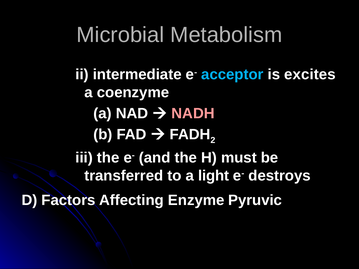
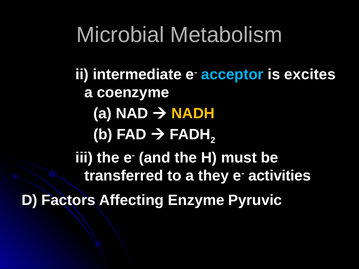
NADH colour: pink -> yellow (193, 114)
light: light -> they (213, 176)
destroys: destroys -> activities (280, 176)
